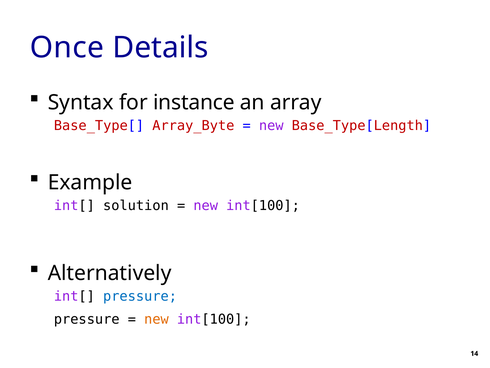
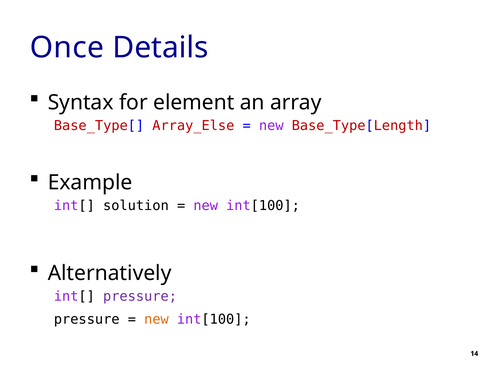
instance: instance -> element (194, 102)
Array_Byte: Array_Byte -> Array_Else (193, 125)
pressure colour: blue -> purple (140, 296)
